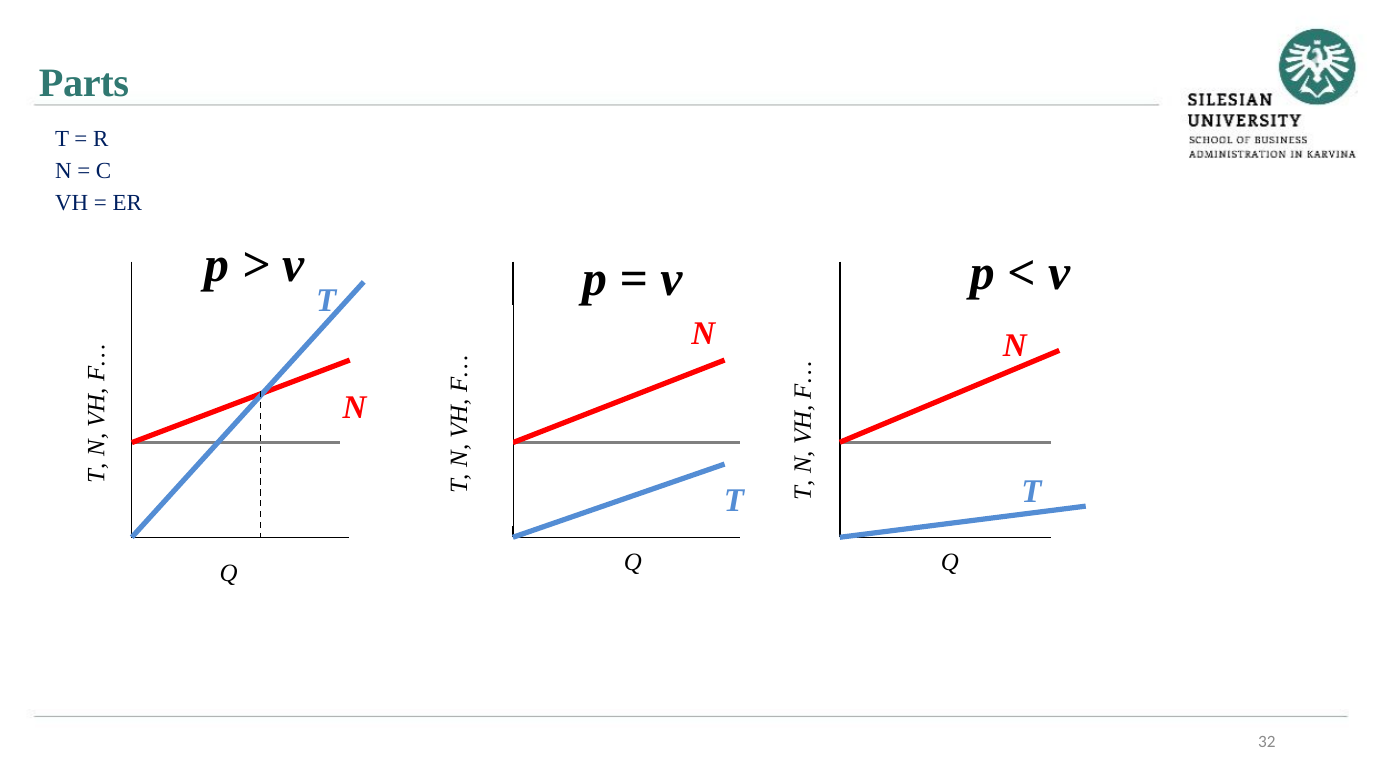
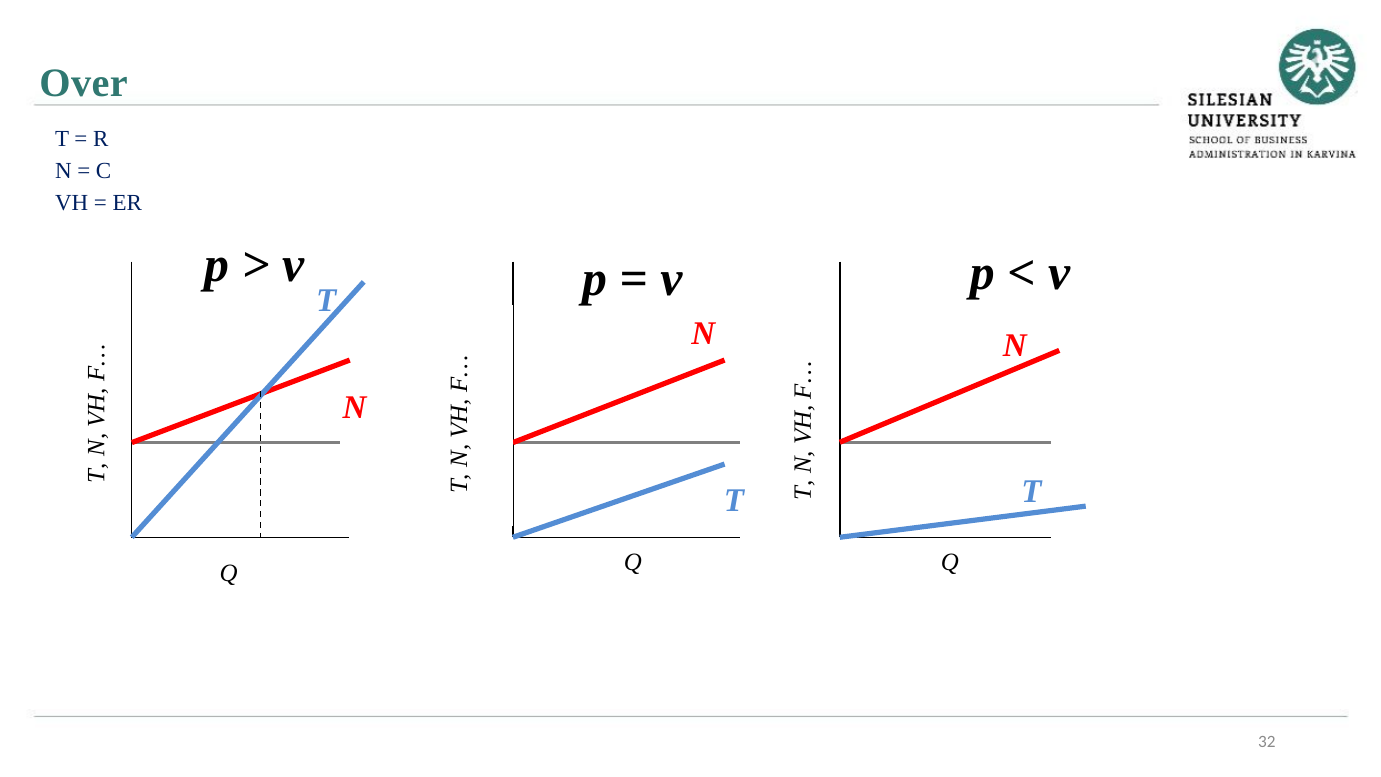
Parts: Parts -> Over (84, 83)
